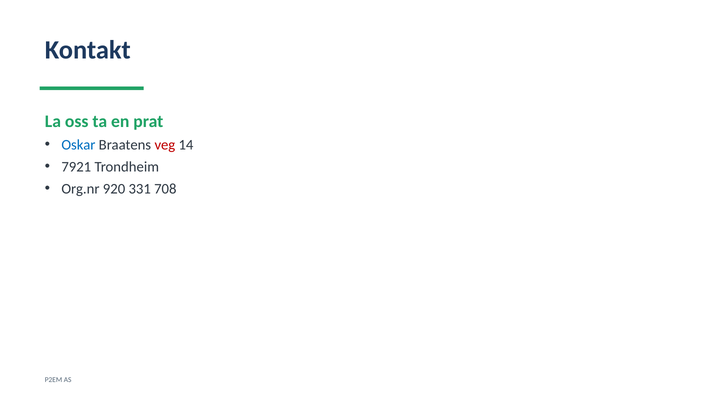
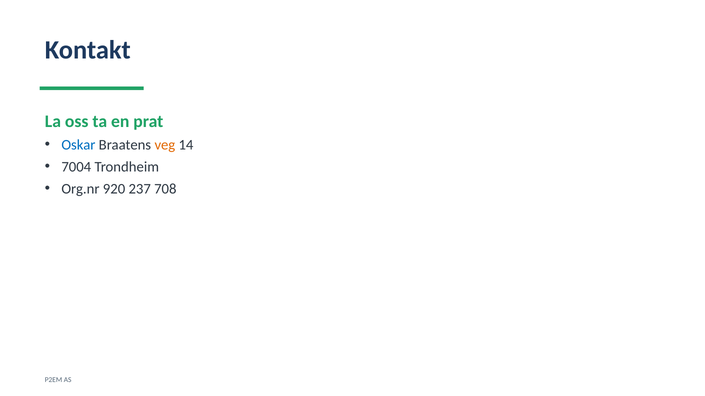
veg colour: red -> orange (165, 145)
7921: 7921 -> 7004 (76, 167)
331: 331 -> 237 (140, 189)
